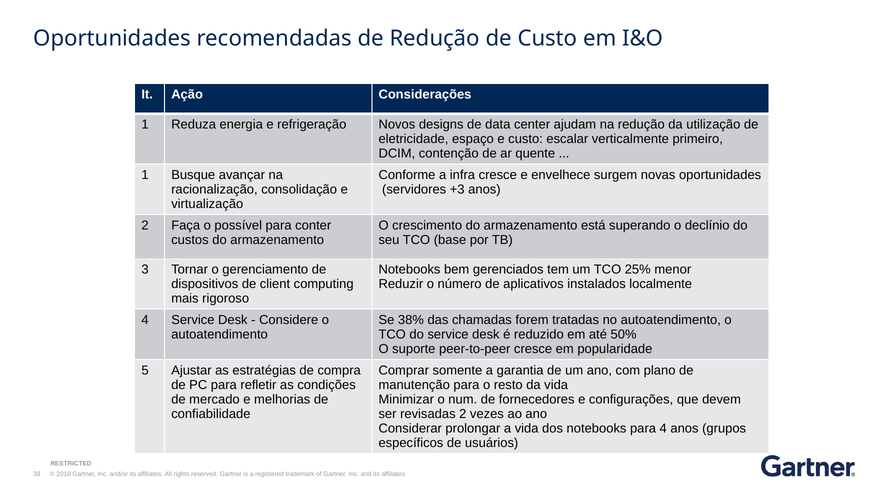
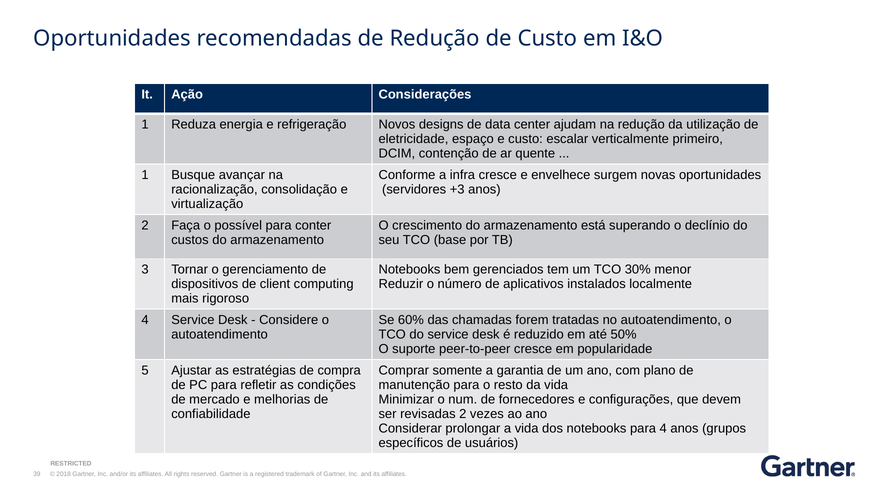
25%: 25% -> 30% (638, 269)
38%: 38% -> 60% (411, 320)
